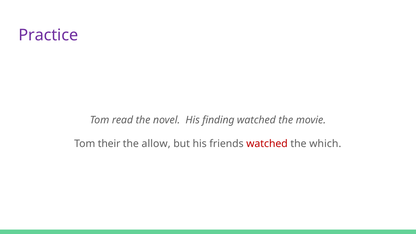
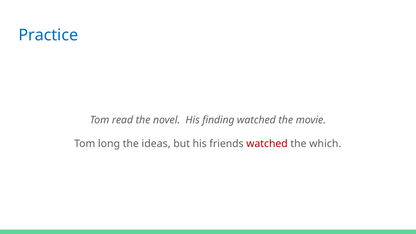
Practice colour: purple -> blue (48, 35)
their: their -> long (109, 144)
allow: allow -> ideas (156, 144)
